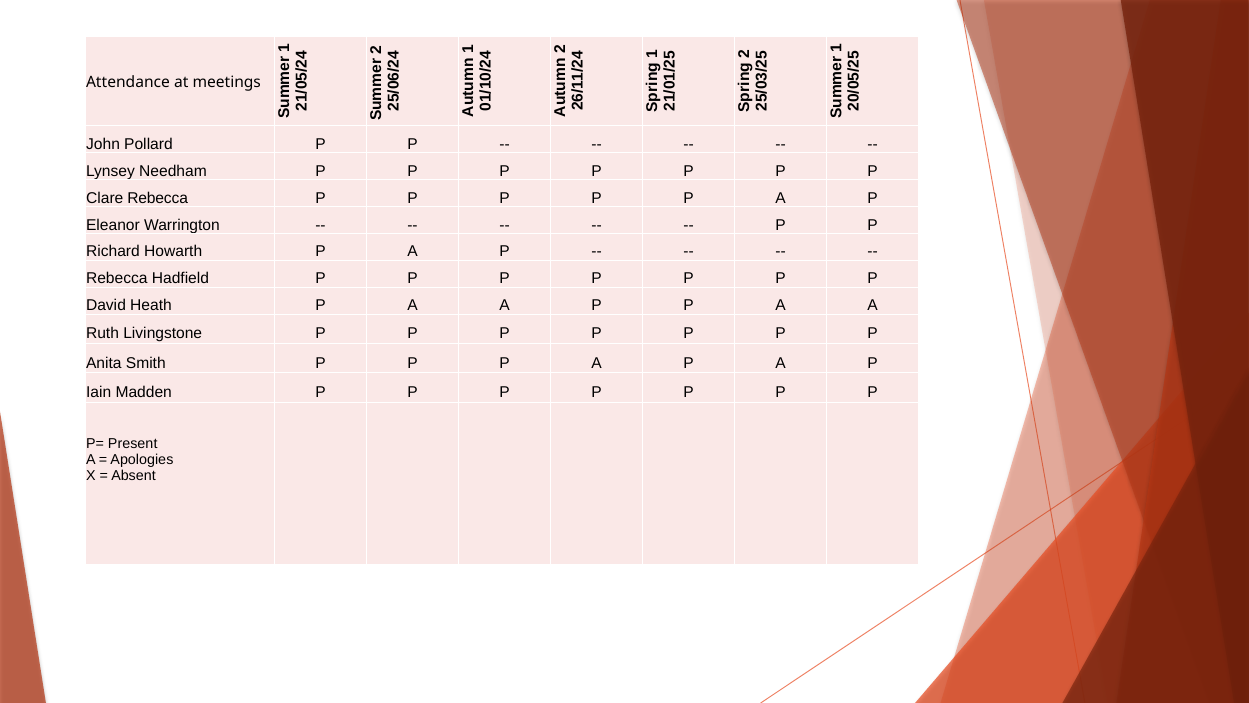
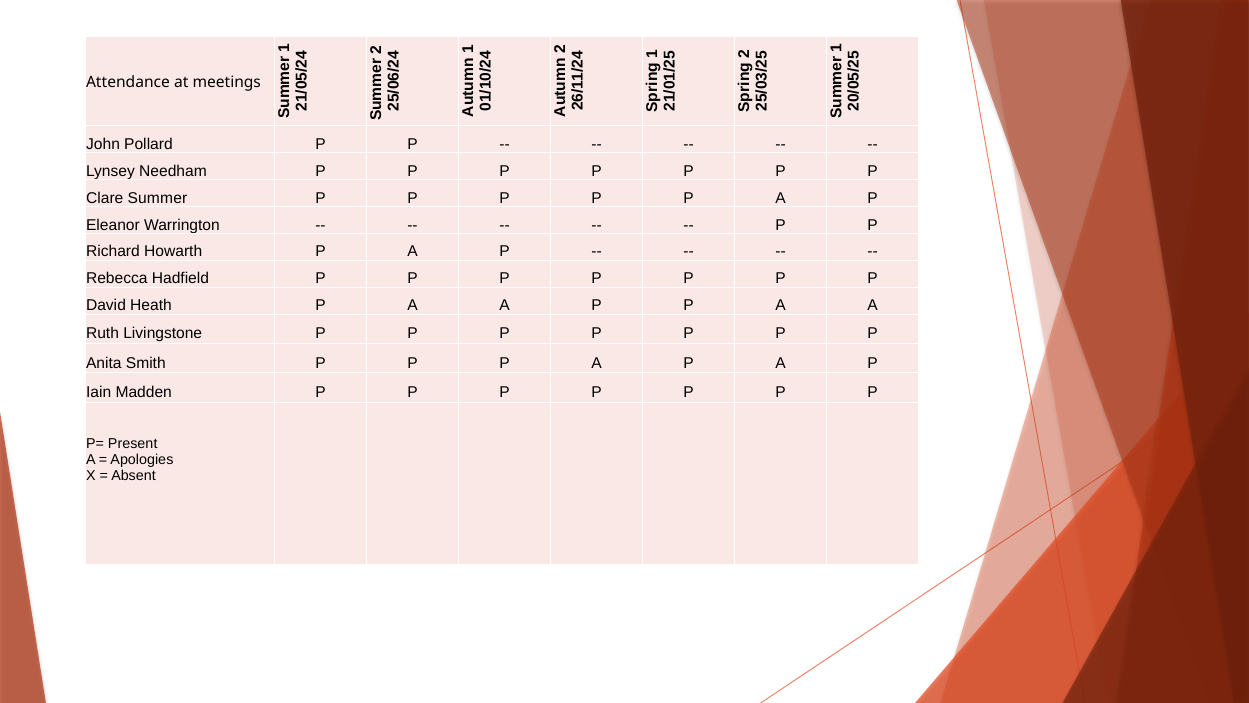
Clare Rebecca: Rebecca -> Summer (157, 198)
